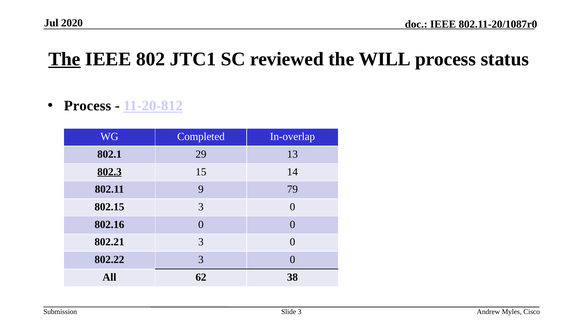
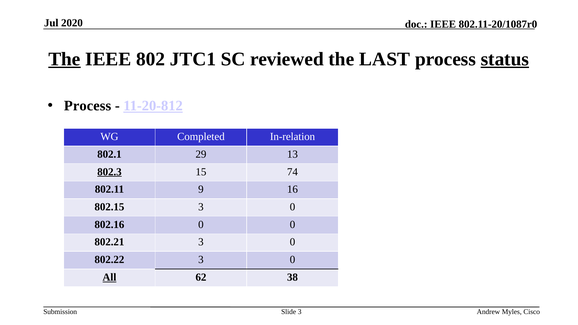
WILL: WILL -> LAST (385, 59)
status underline: none -> present (505, 59)
In-overlap: In-overlap -> In-relation (292, 137)
14: 14 -> 74 (292, 172)
79: 79 -> 16 (292, 189)
All underline: none -> present (109, 277)
